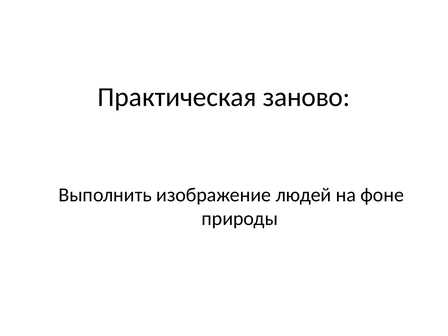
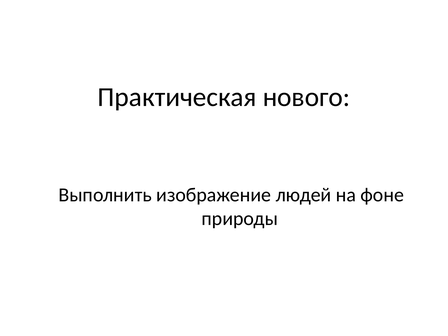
заново: заново -> нового (306, 97)
